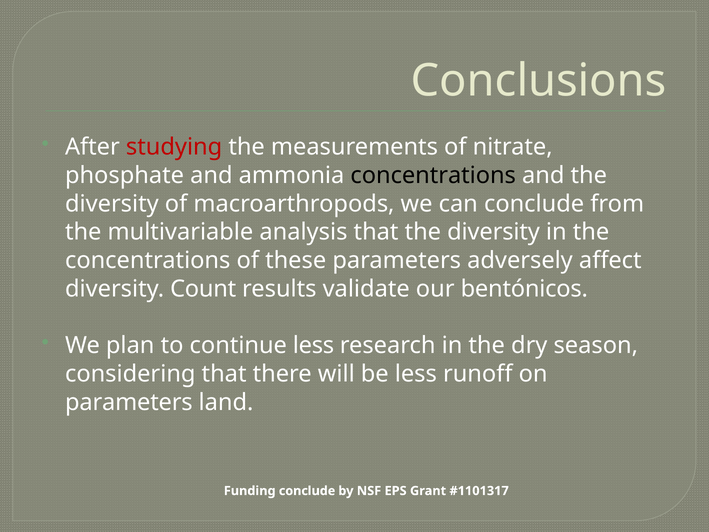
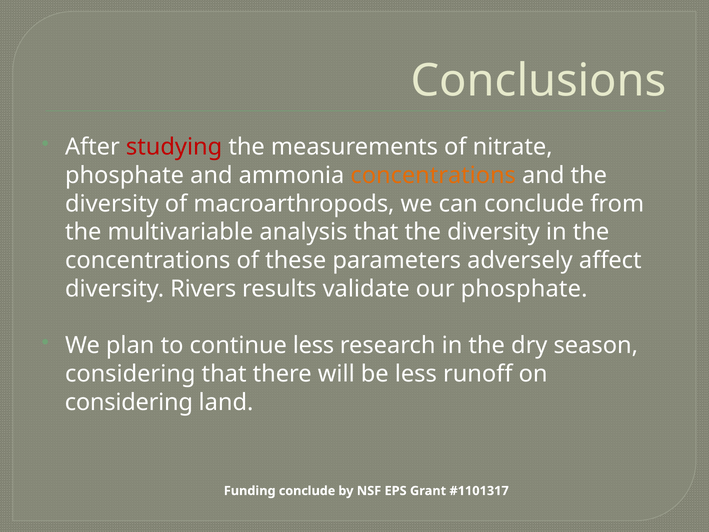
concentrations colour: black -> orange (433, 175)
Count: Count -> Rivers (203, 289)
our bentónicos: bentónicos -> phosphate (524, 289)
parameters: parameters -> considering (129, 402)
